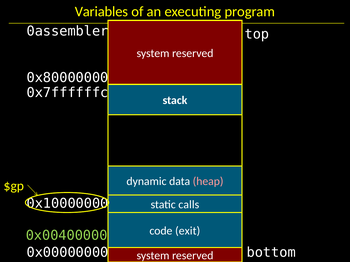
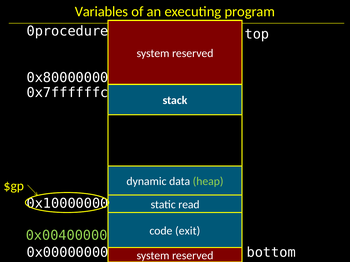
0assembler: 0assembler -> 0procedure (68, 31)
heap colour: pink -> light green (208, 182)
calls: calls -> read (189, 205)
